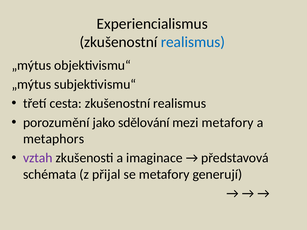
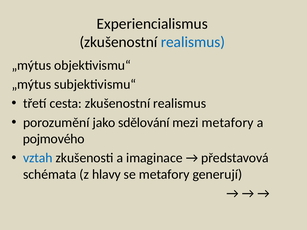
metaphors: metaphors -> pojmového (54, 139)
vztah colour: purple -> blue (38, 158)
přijal: přijal -> hlavy (106, 175)
